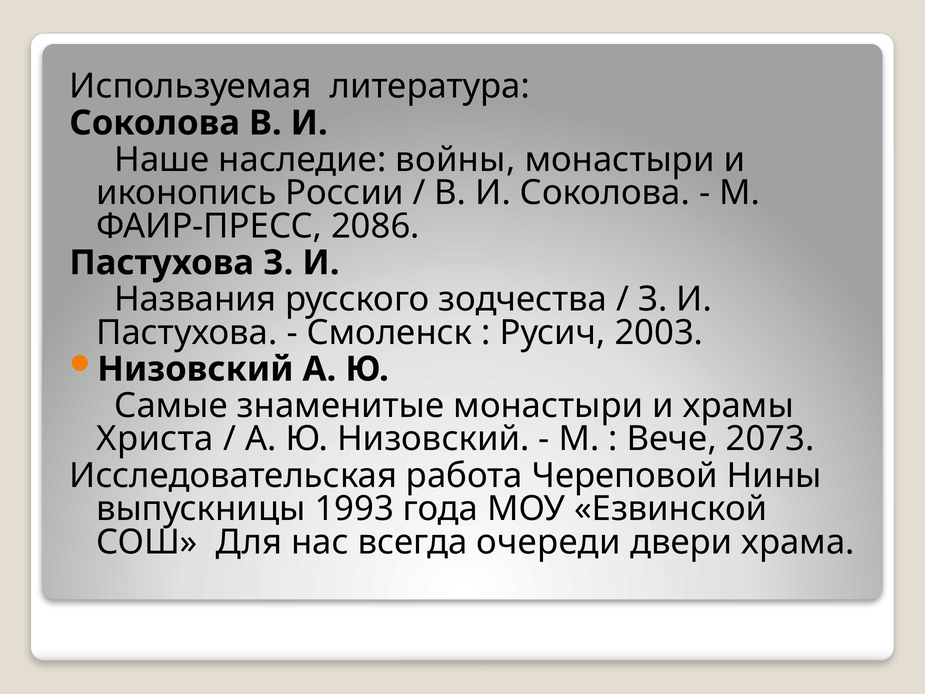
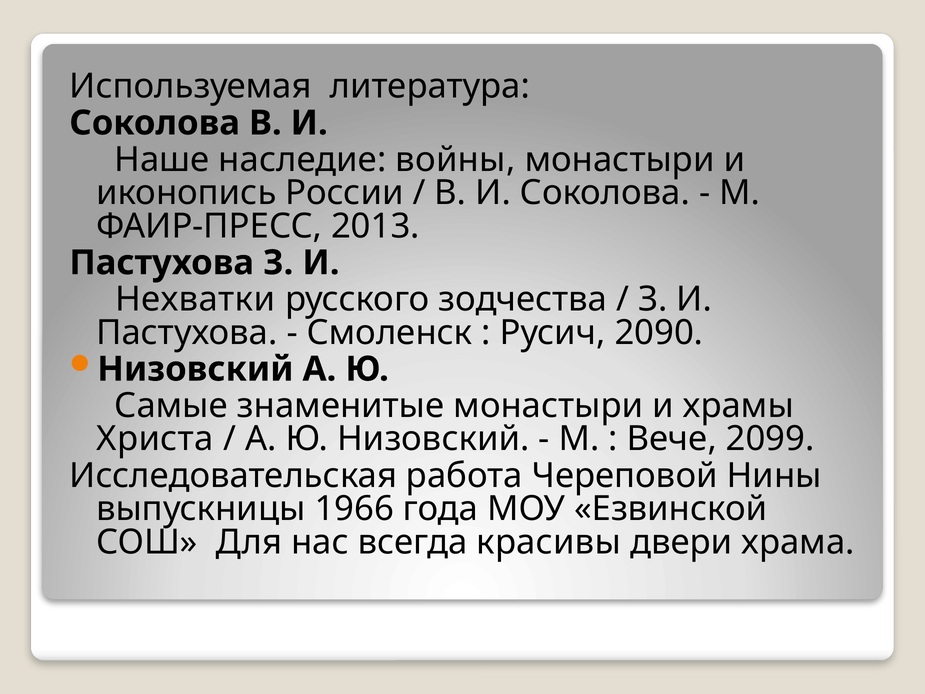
2086: 2086 -> 2013 (375, 226)
Названия: Названия -> Нехватки (195, 299)
2003: 2003 -> 2090 (659, 333)
2073: 2073 -> 2099 (770, 439)
1993: 1993 -> 1966 (354, 509)
очереди: очереди -> красивы (549, 542)
